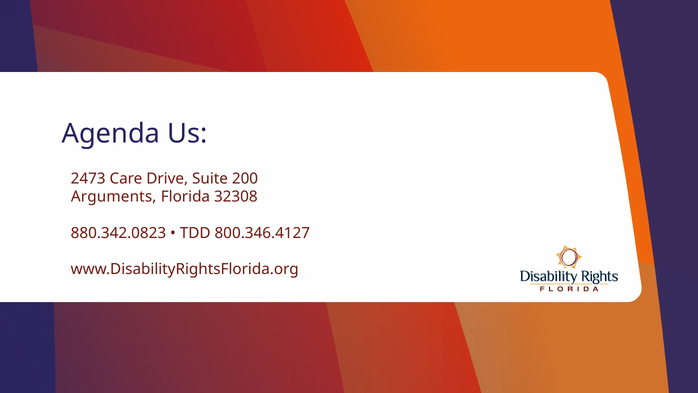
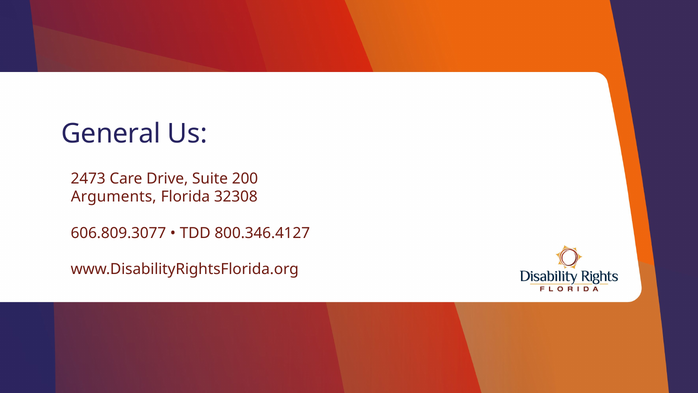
Agenda: Agenda -> General (111, 134)
880.342.0823: 880.342.0823 -> 606.809.3077 (118, 233)
